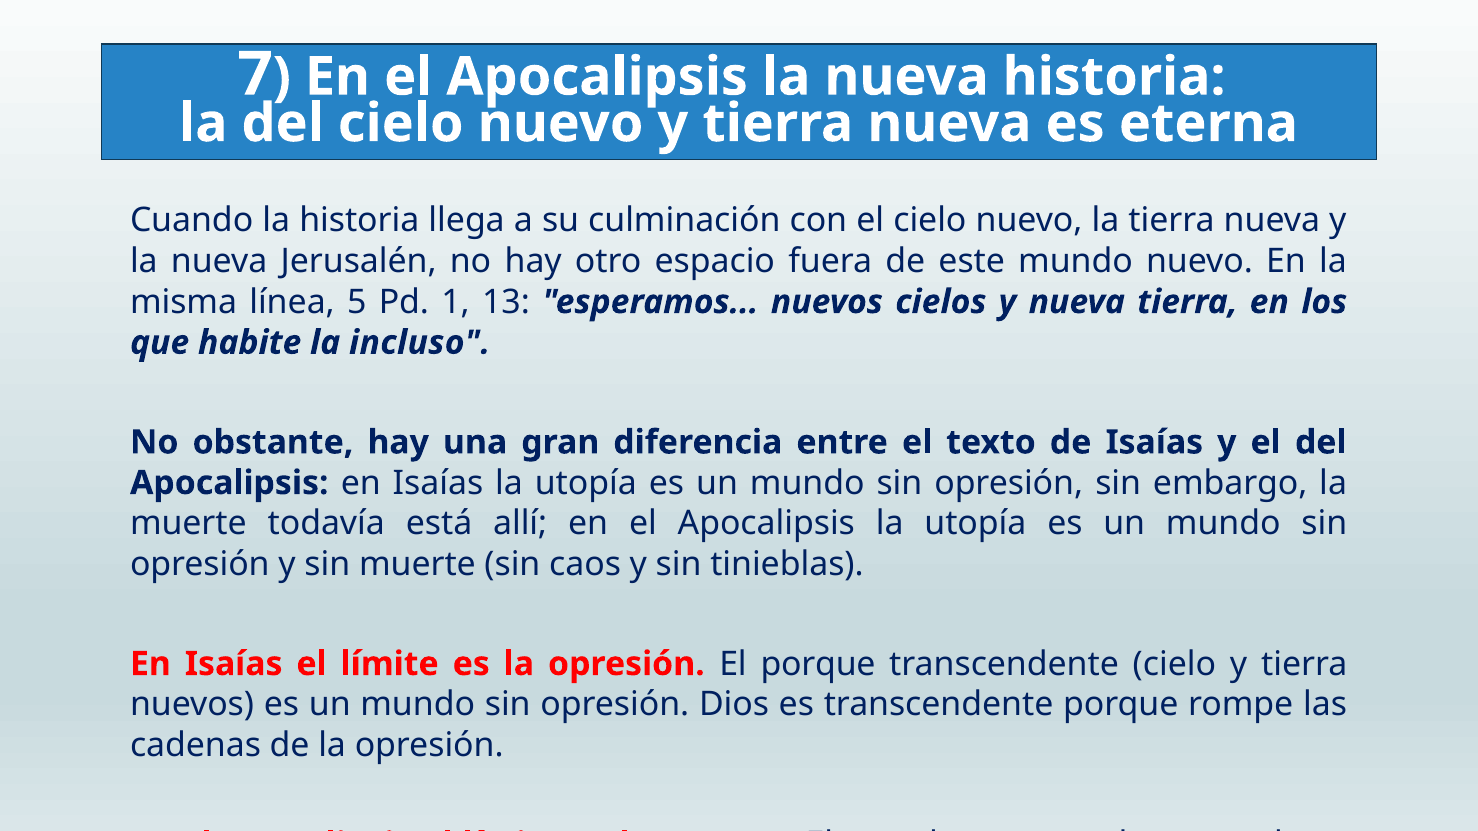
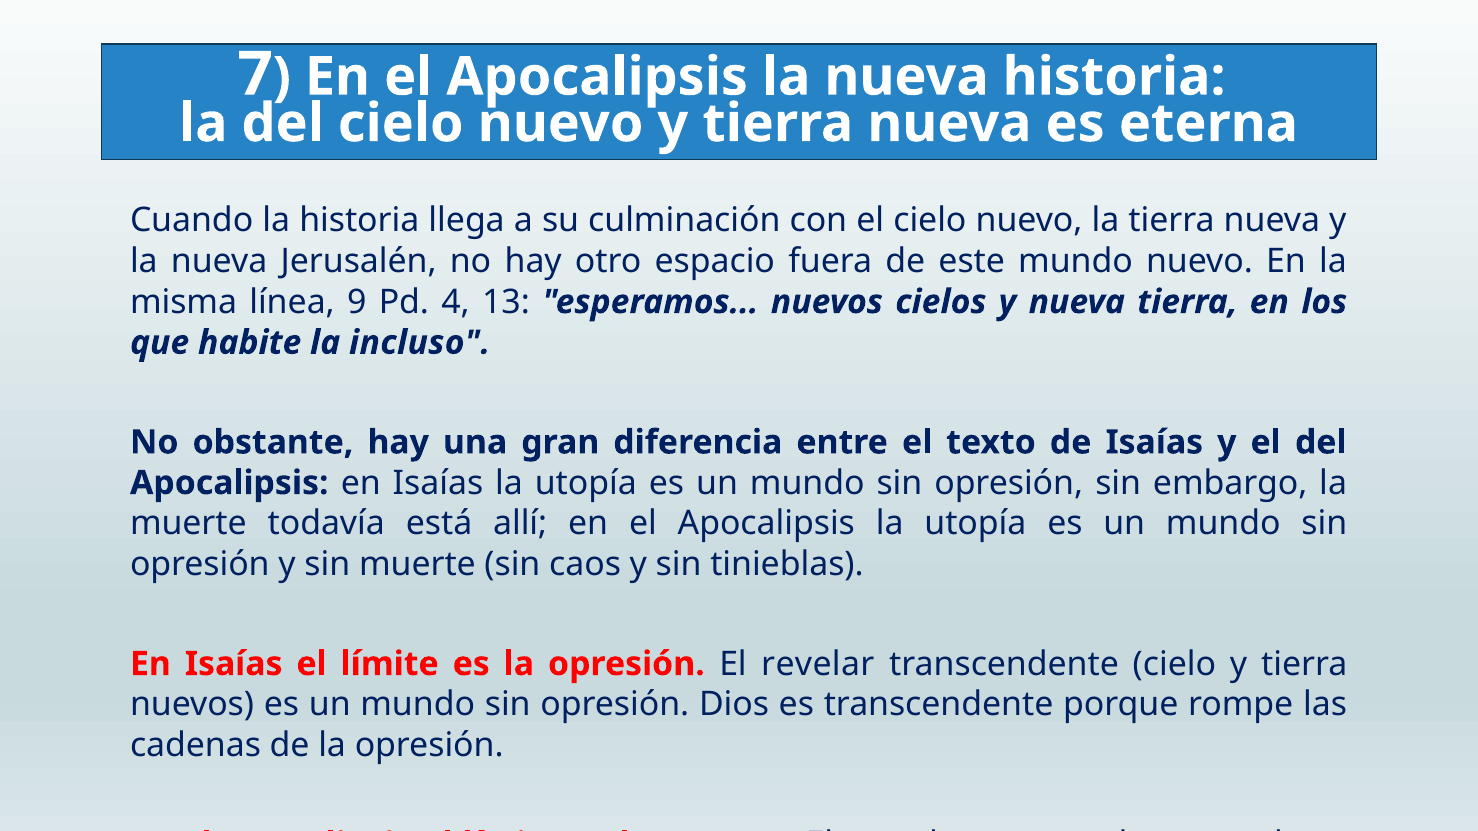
5: 5 -> 9 (357, 302)
1: 1 -> 4 (456, 302)
El porque: porque -> revelar (818, 664)
